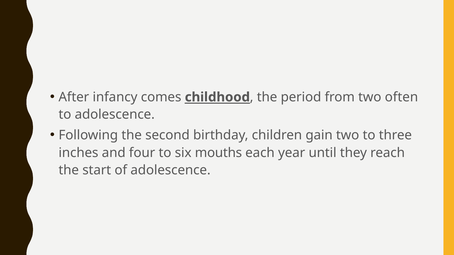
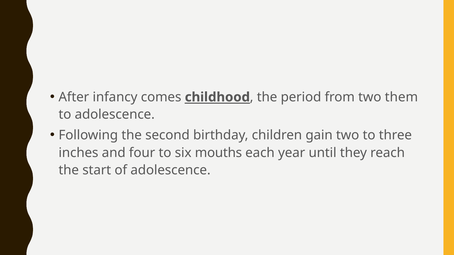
often: often -> them (401, 97)
